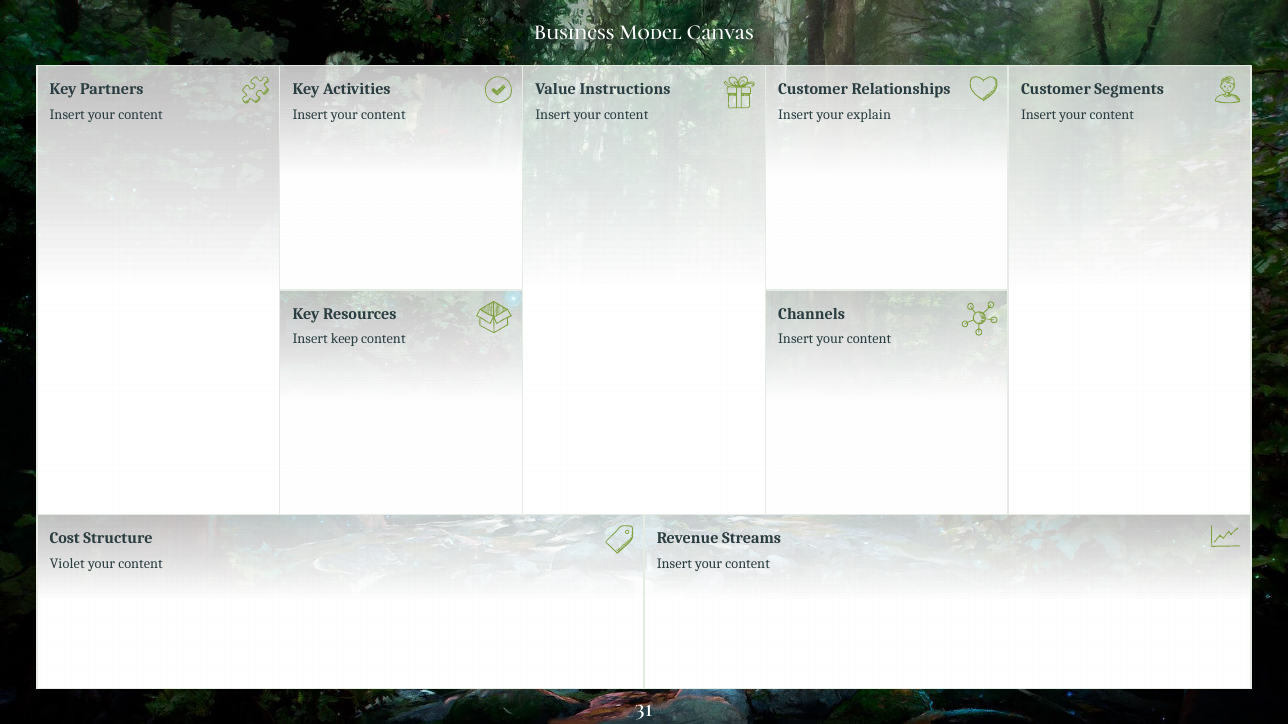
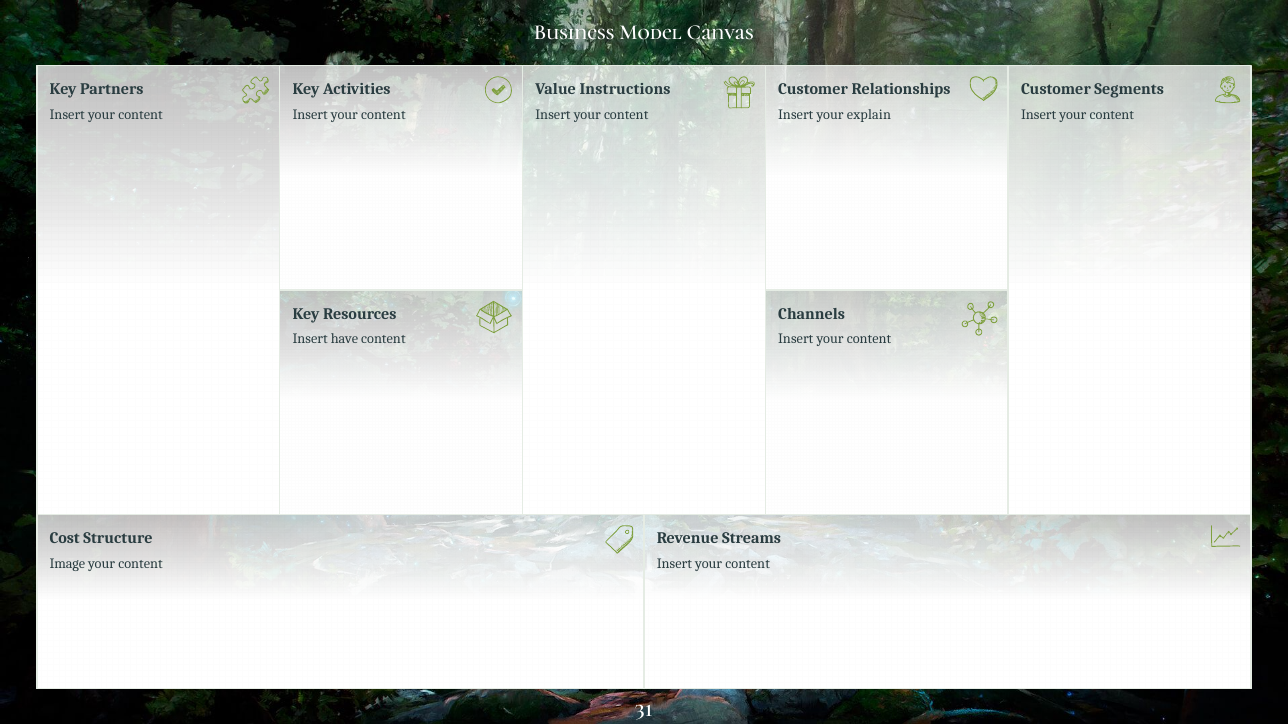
keep: keep -> have (344, 339)
Violet: Violet -> Image (67, 564)
